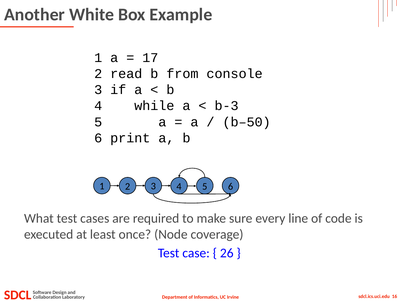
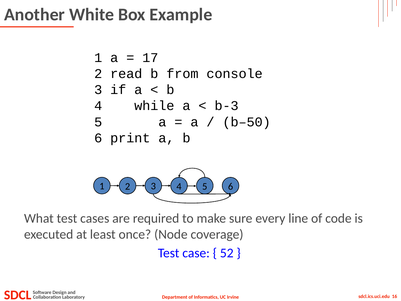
26: 26 -> 52 (227, 253)
